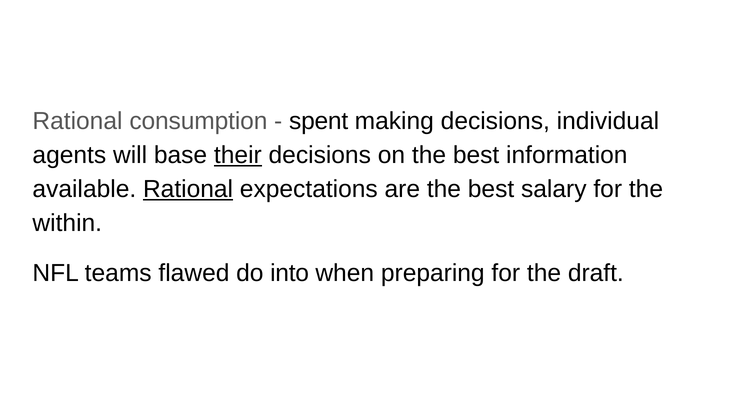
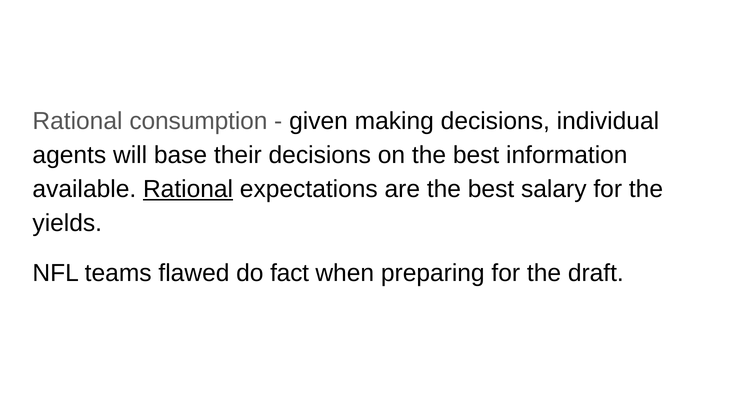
spent: spent -> given (319, 121)
their underline: present -> none (238, 155)
within: within -> yields (67, 223)
into: into -> fact (290, 273)
